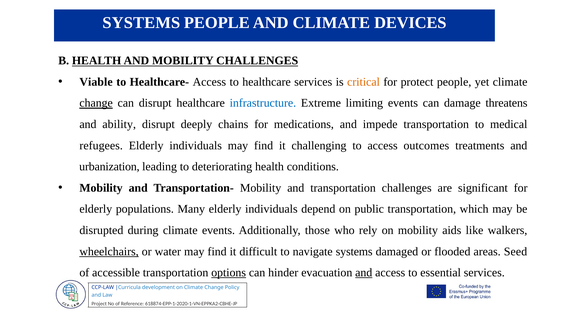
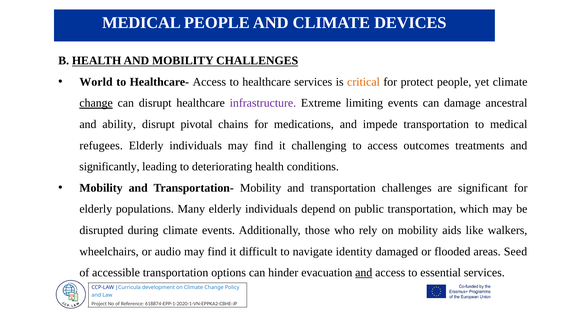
SYSTEMS: SYSTEMS -> MEDICAL (141, 23)
Viable: Viable -> World (96, 82)
infrastructure colour: blue -> purple (263, 103)
threatens: threatens -> ancestral (506, 103)
deeply: deeply -> pivotal (197, 124)
urbanization: urbanization -> significantly (109, 167)
wheelchairs underline: present -> none (109, 251)
water: water -> audio (168, 251)
navigate systems: systems -> identity (354, 251)
options underline: present -> none (229, 273)
